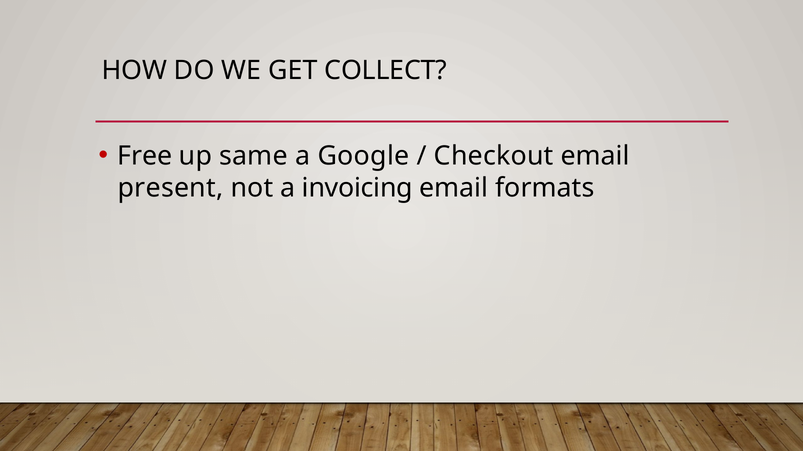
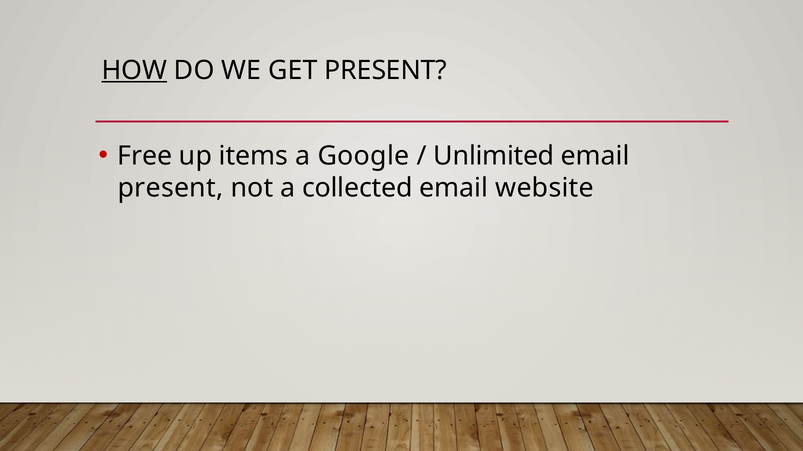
HOW underline: none -> present (134, 70)
GET COLLECT: COLLECT -> PRESENT (386, 70)
same: same -> items (254, 156)
Checkout: Checkout -> Unlimited (494, 156)
invoicing: invoicing -> collected (357, 188)
formats: formats -> website (545, 188)
